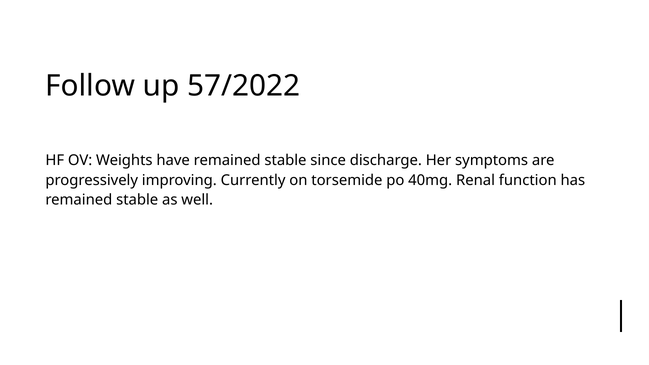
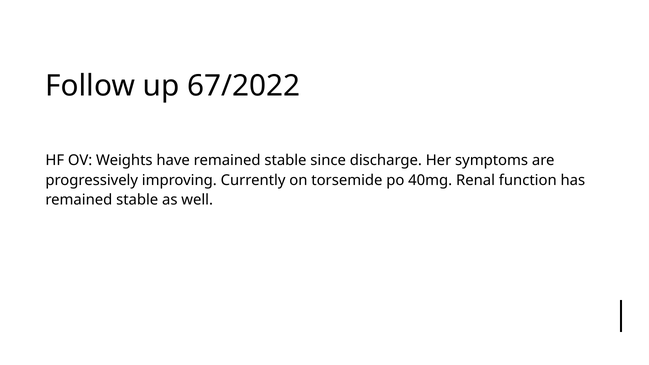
57/2022: 57/2022 -> 67/2022 (244, 86)
